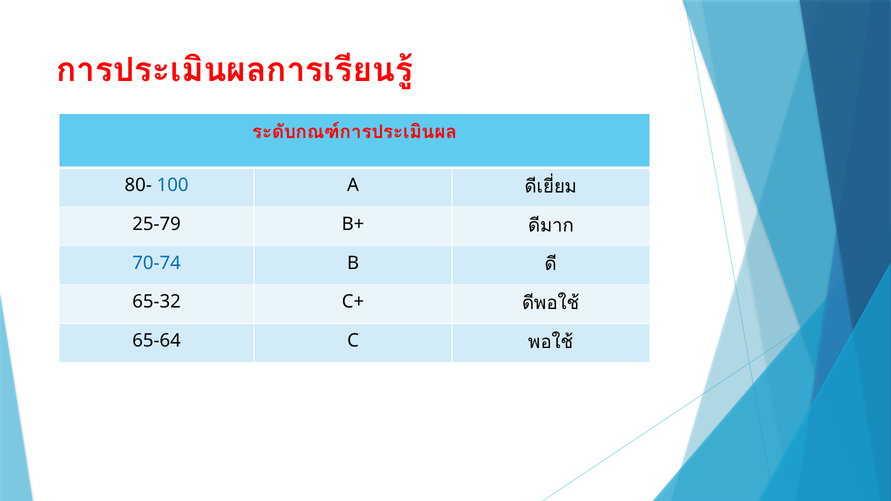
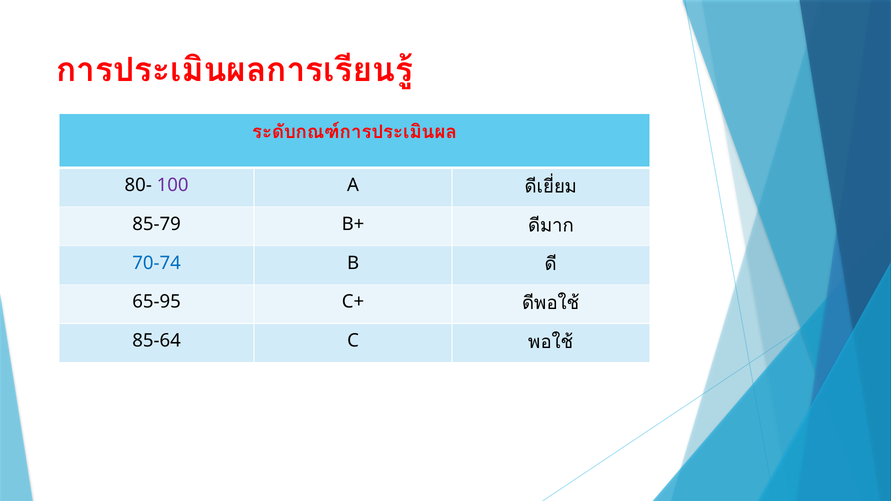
100 colour: blue -> purple (173, 185)
25-79: 25-79 -> 85-79 (157, 224)
65-32: 65-32 -> 65-95 (157, 302)
65-64: 65-64 -> 85-64 (157, 341)
